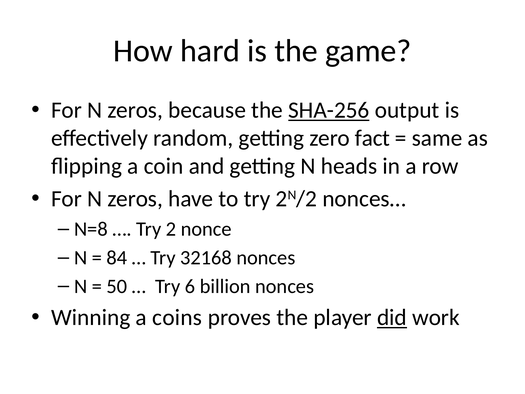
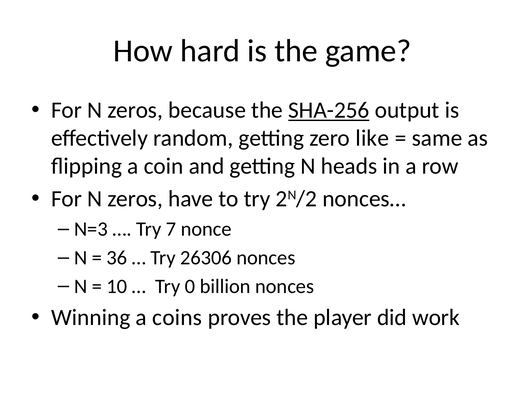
fact: fact -> like (372, 138)
N=8: N=8 -> N=3 (91, 229)
2: 2 -> 7 (171, 229)
84: 84 -> 36 (117, 258)
32168: 32168 -> 26306 (206, 258)
50: 50 -> 10 (117, 286)
6: 6 -> 0 (190, 286)
did underline: present -> none (392, 317)
